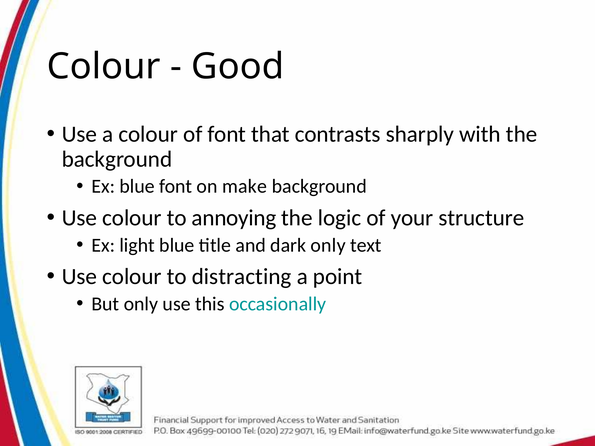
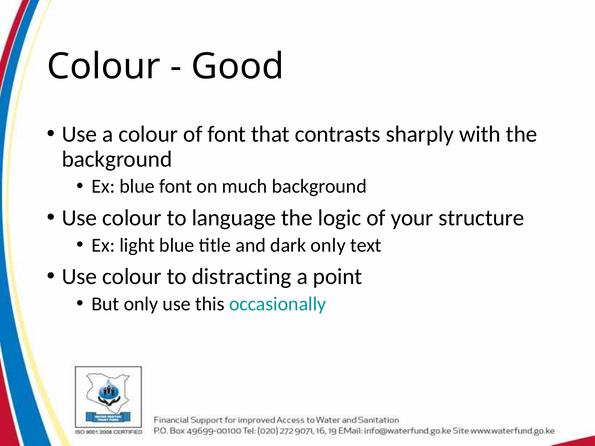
make: make -> much (245, 186)
annoying: annoying -> language (234, 218)
